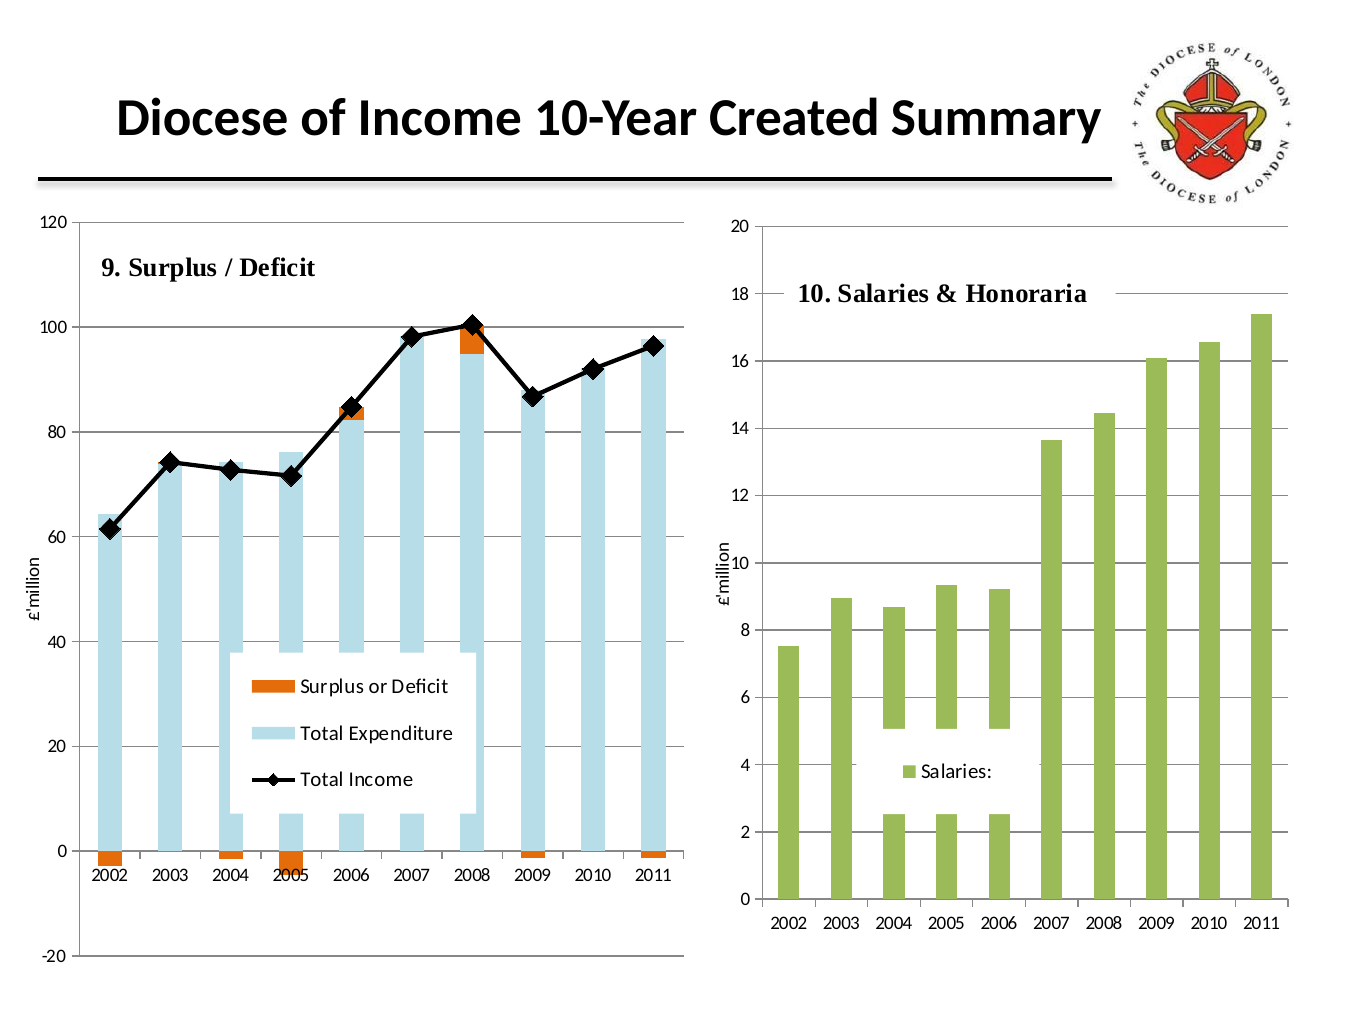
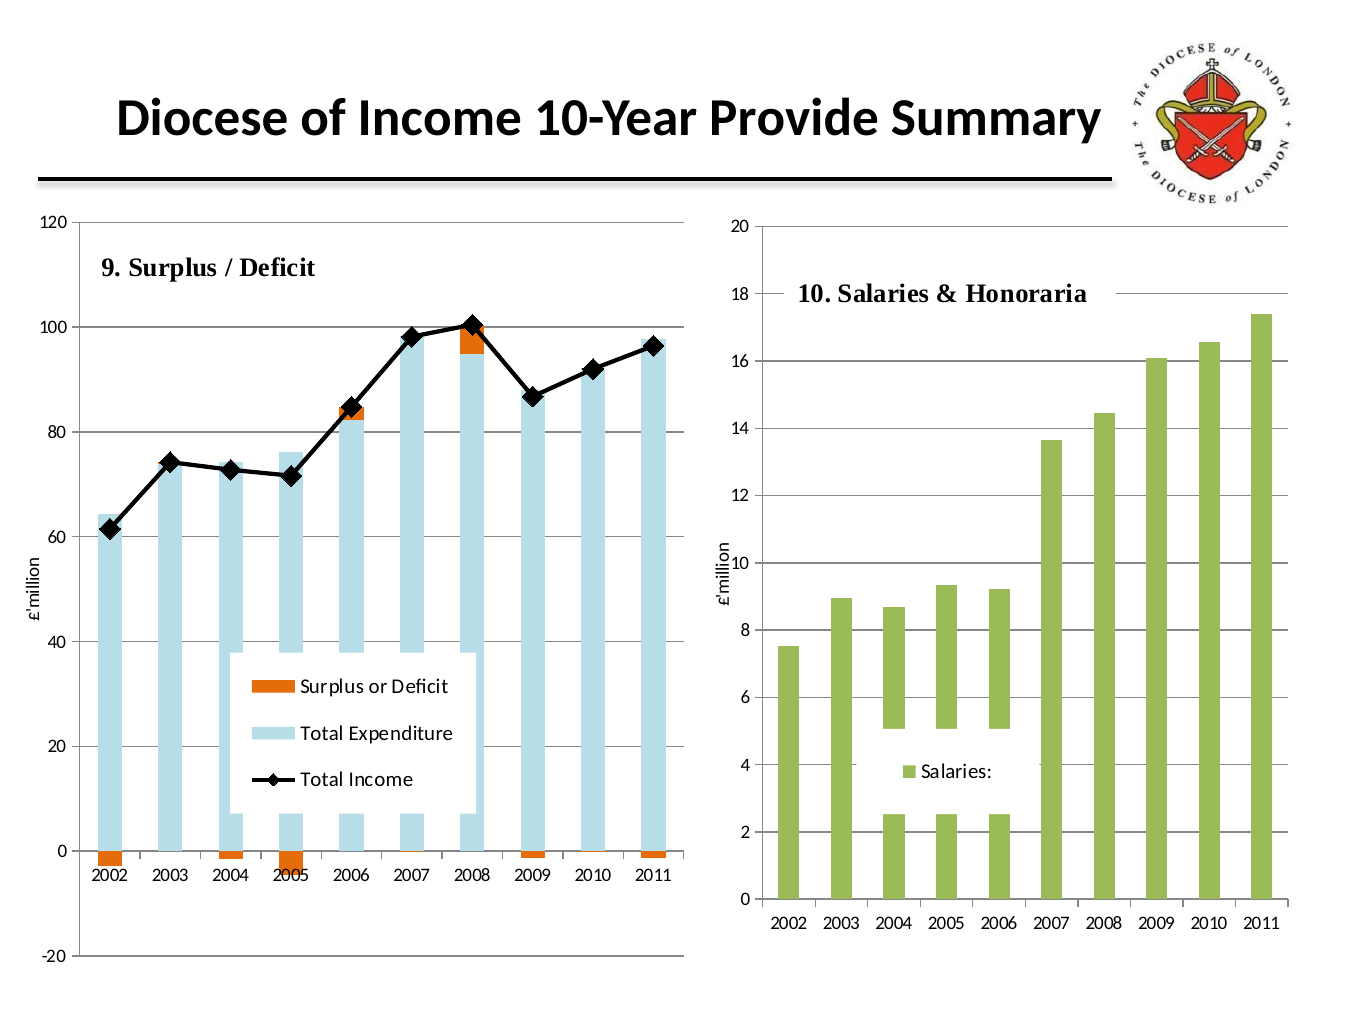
Created: Created -> Provide (794, 118)
